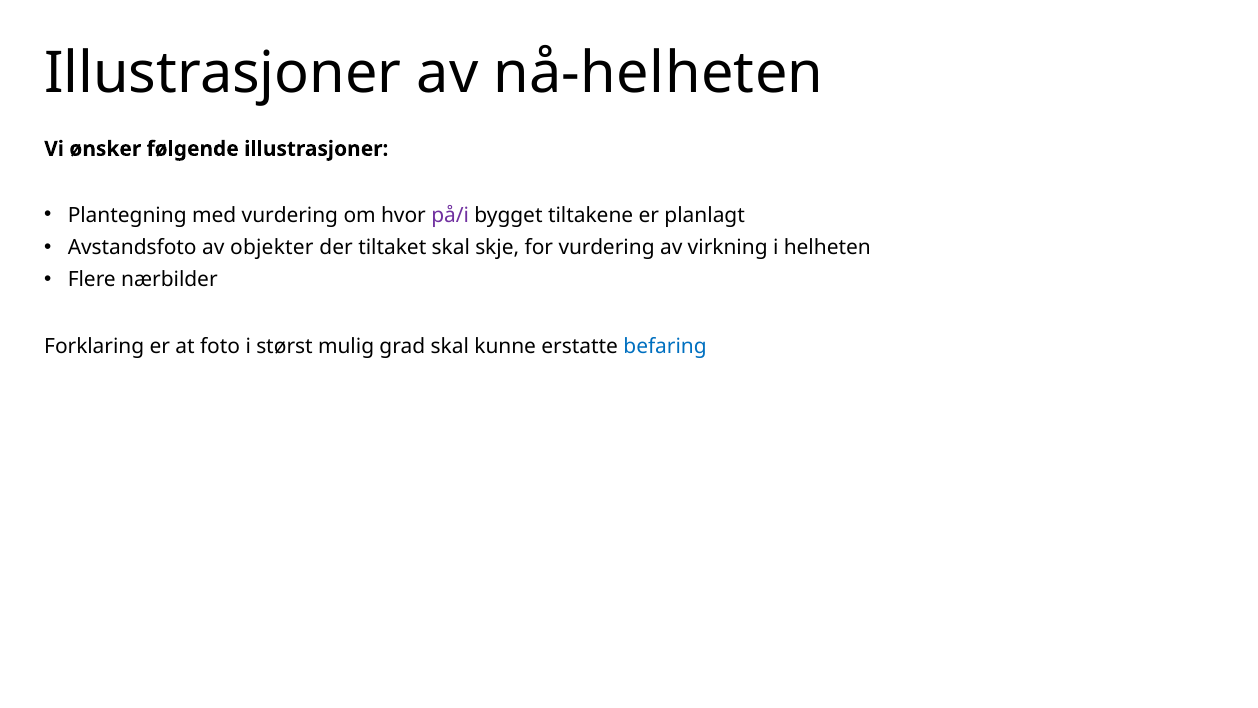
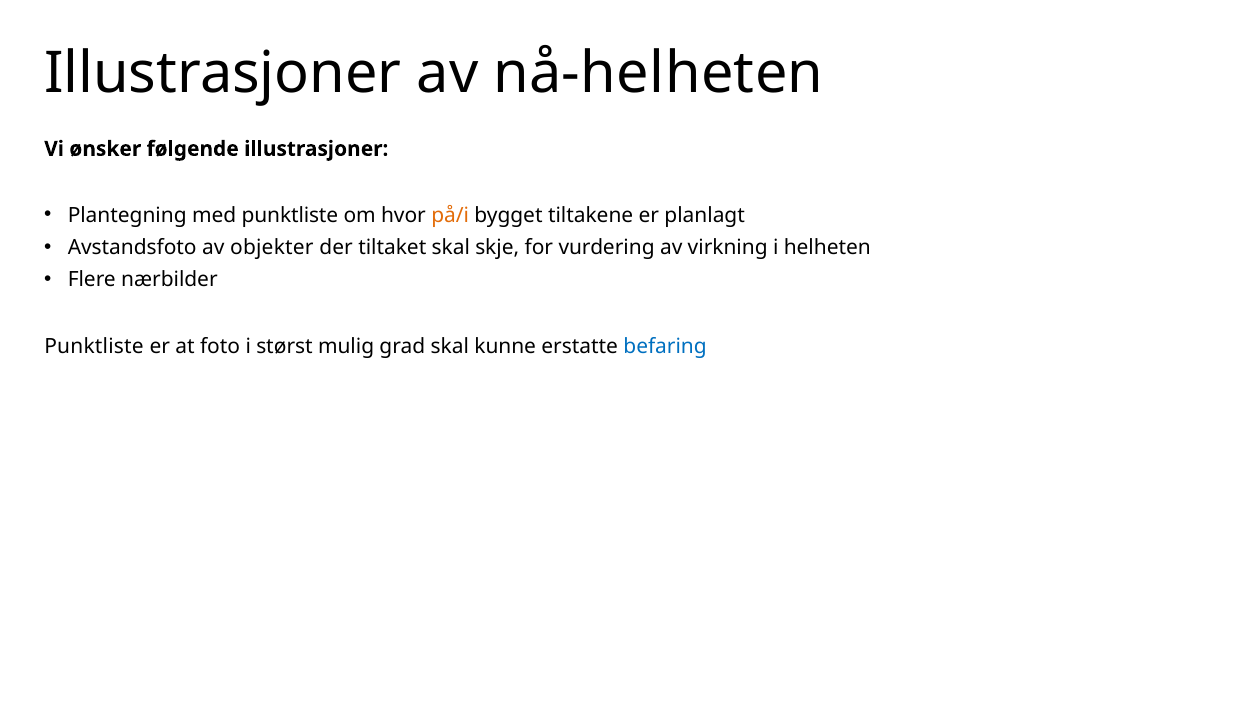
med vurdering: vurdering -> punktliste (290, 215)
på/i colour: purple -> orange (450, 215)
Forklaring: Forklaring -> Punktliste (94, 346)
